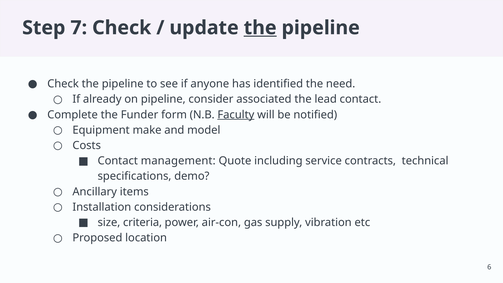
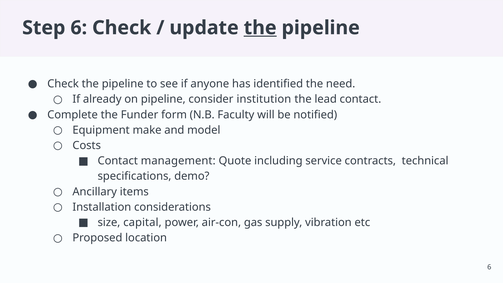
Step 7: 7 -> 6 (79, 28)
associated: associated -> institution (264, 99)
Faculty underline: present -> none (236, 115)
criteria: criteria -> capital (142, 222)
